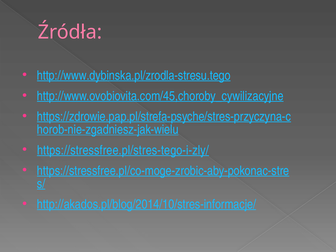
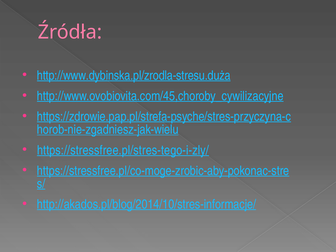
http://www.dybinska.pl/zrodla-stresu.tego: http://www.dybinska.pl/zrodla-stresu.tego -> http://www.dybinska.pl/zrodla-stresu.duża (134, 76)
